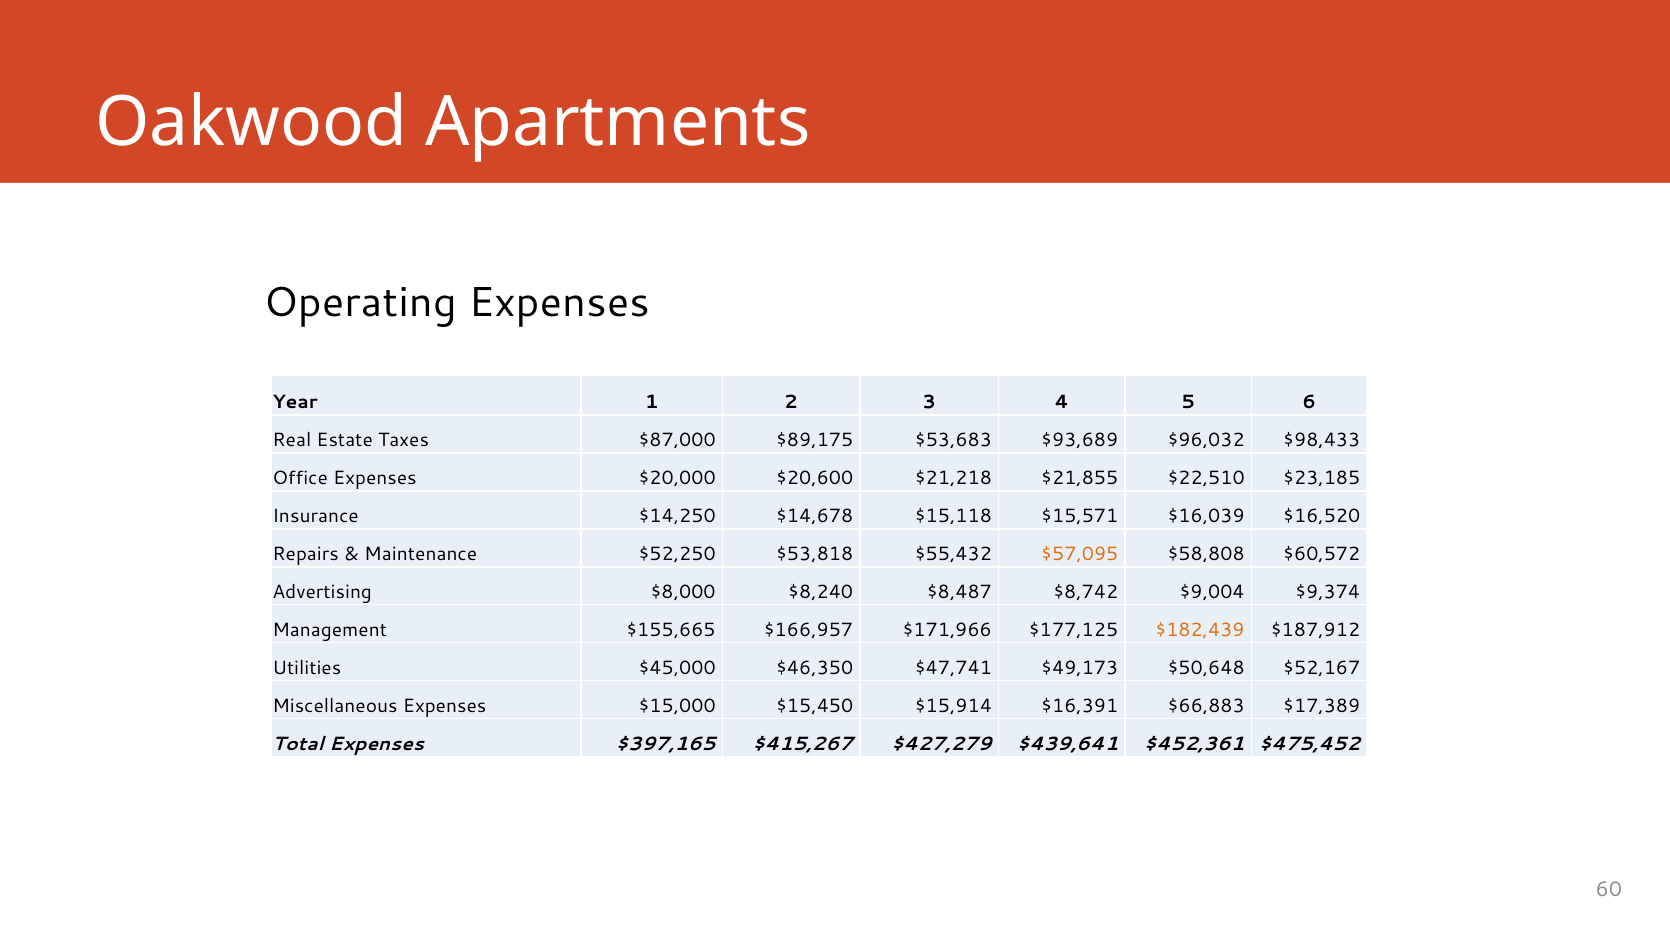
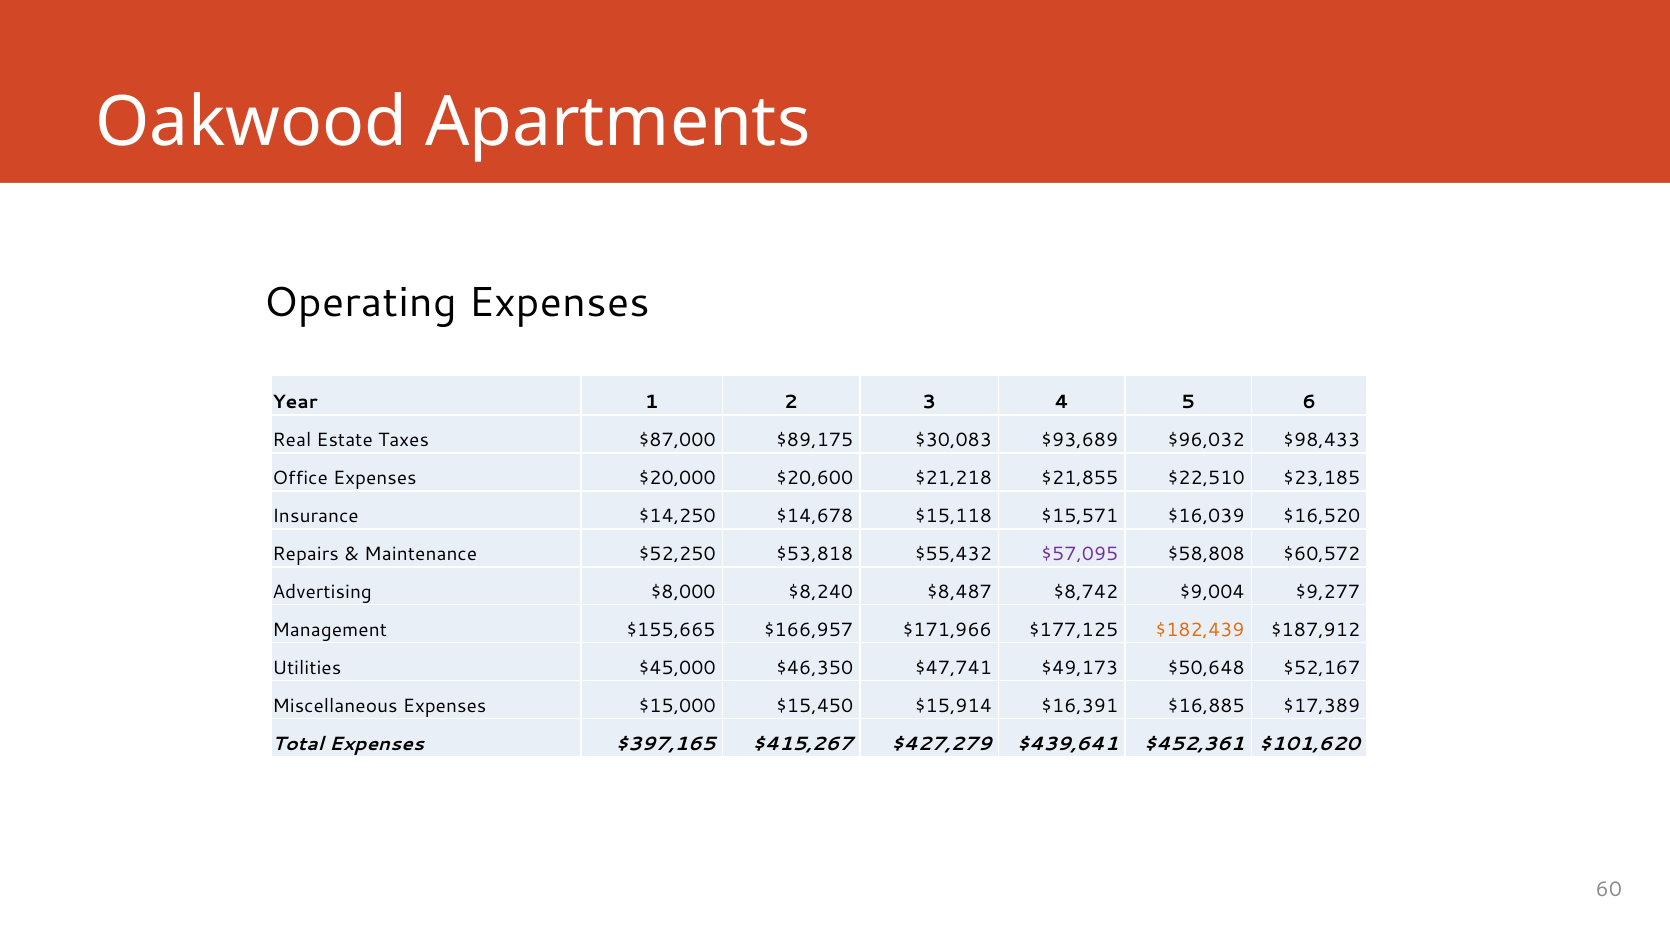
$53,683: $53,683 -> $30,083 (953, 440)
$57,095 colour: orange -> purple (1080, 554)
$9,374: $9,374 -> $9,277 (1328, 592)
$66,883: $66,883 -> $16,885 (1206, 705)
$475,452: $475,452 -> $101,620 (1309, 743)
